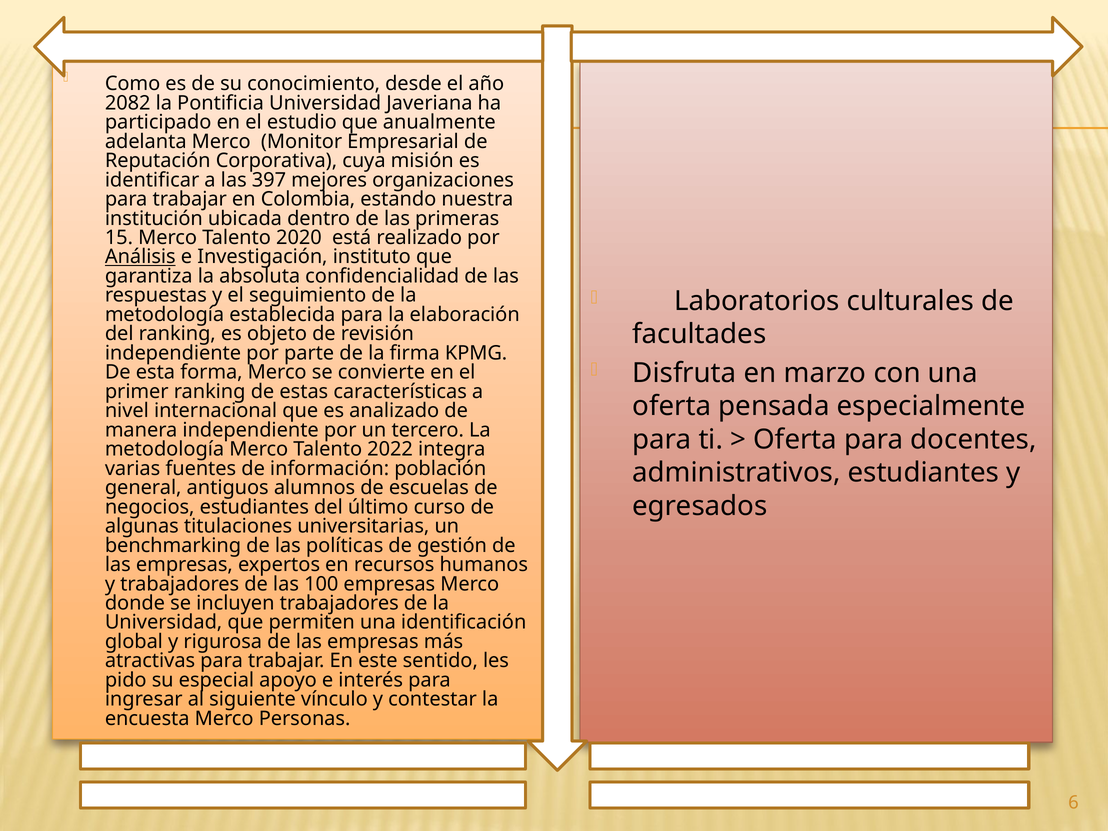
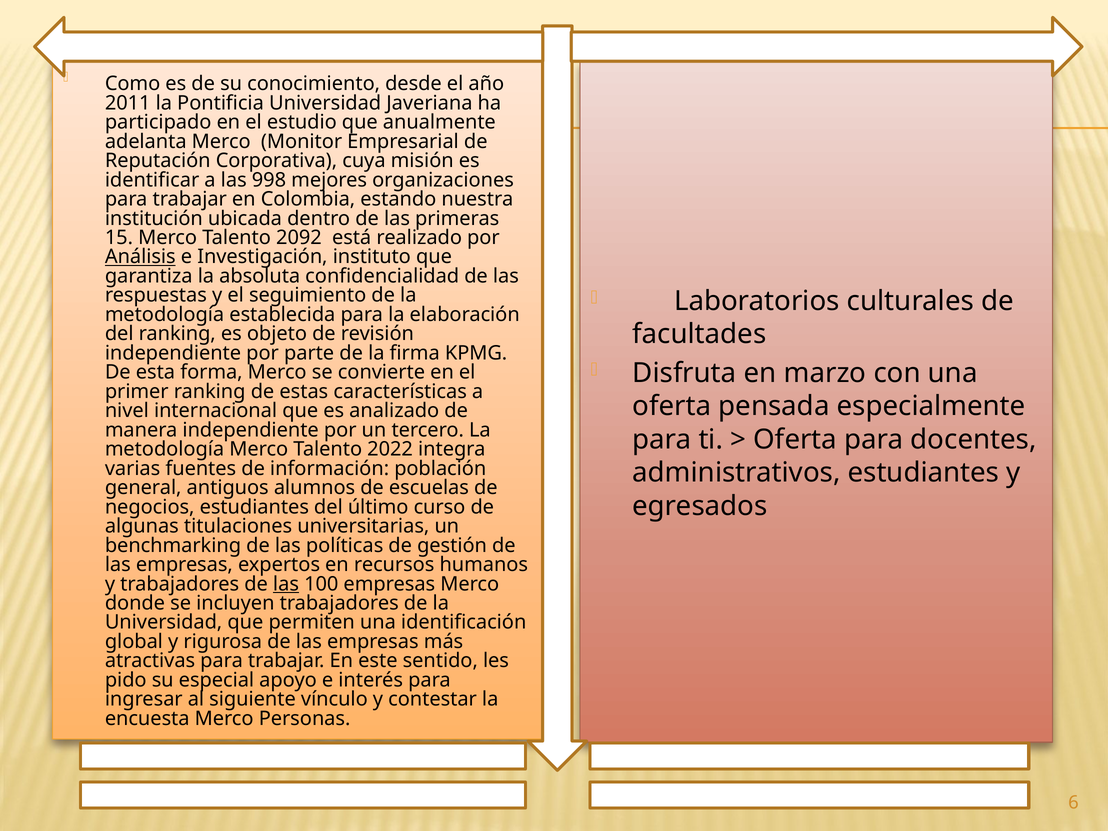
2082: 2082 -> 2011 (128, 103)
397: 397 -> 998 (269, 180)
2020: 2020 -> 2092 (299, 238)
las underline: none -> present (286, 584)
